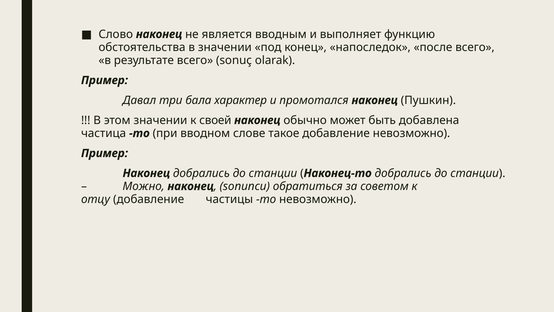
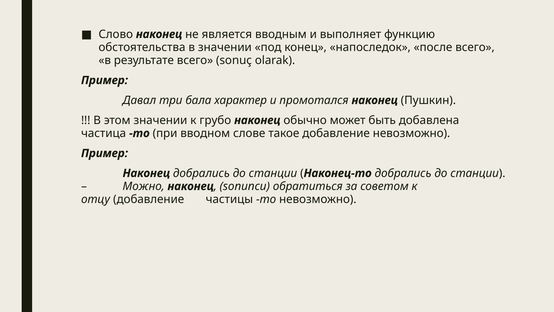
своей: своей -> грубо (215, 120)
